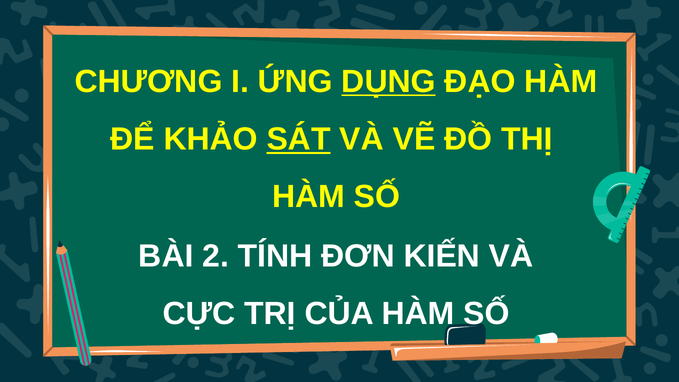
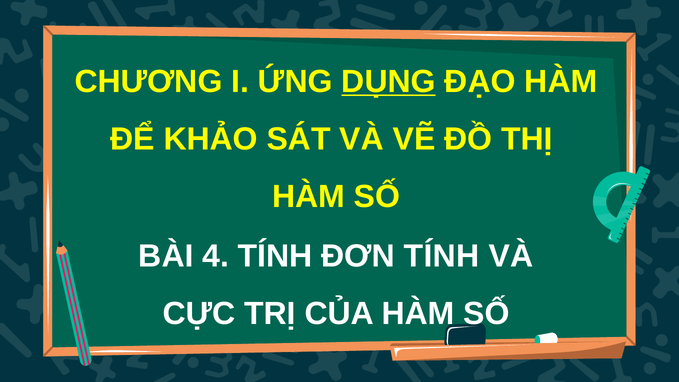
SÁT underline: present -> none (299, 139)
2: 2 -> 4 (216, 256)
ĐƠN KIẾN: KIẾN -> TÍNH (442, 256)
